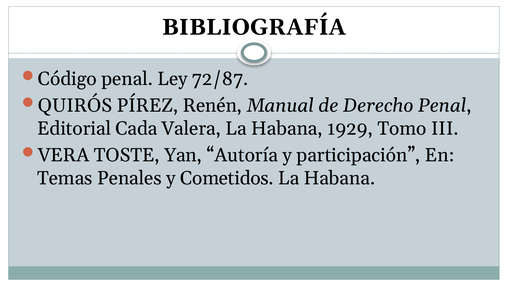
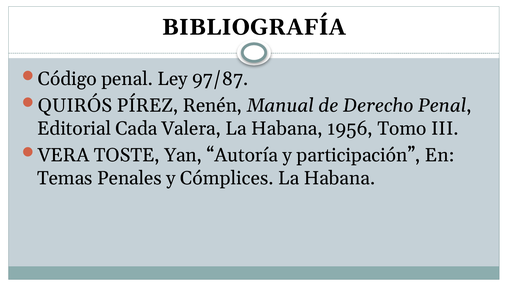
72/87: 72/87 -> 97/87 (220, 79)
1929: 1929 -> 1956 (350, 128)
Cometidos: Cometidos -> Cómplices (227, 178)
